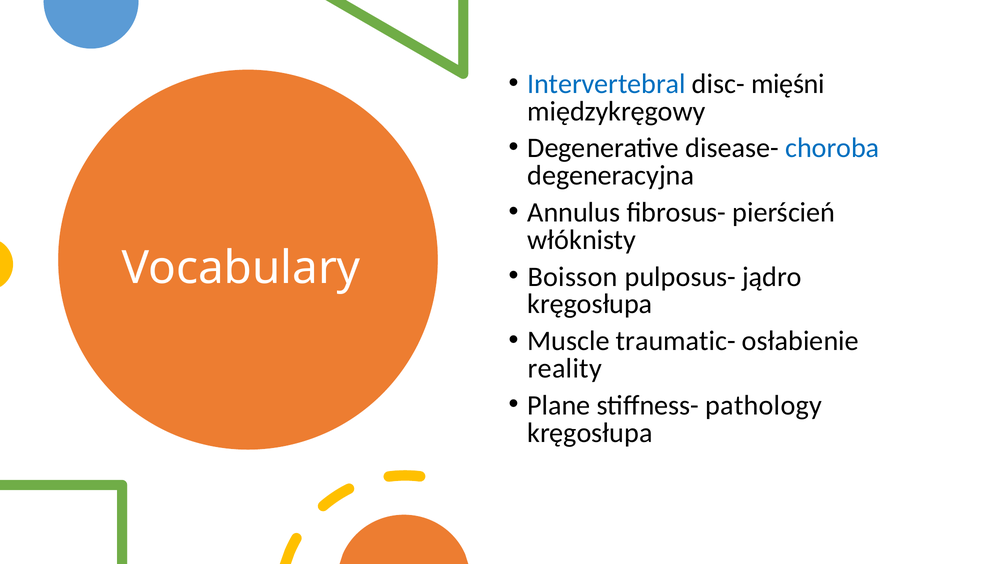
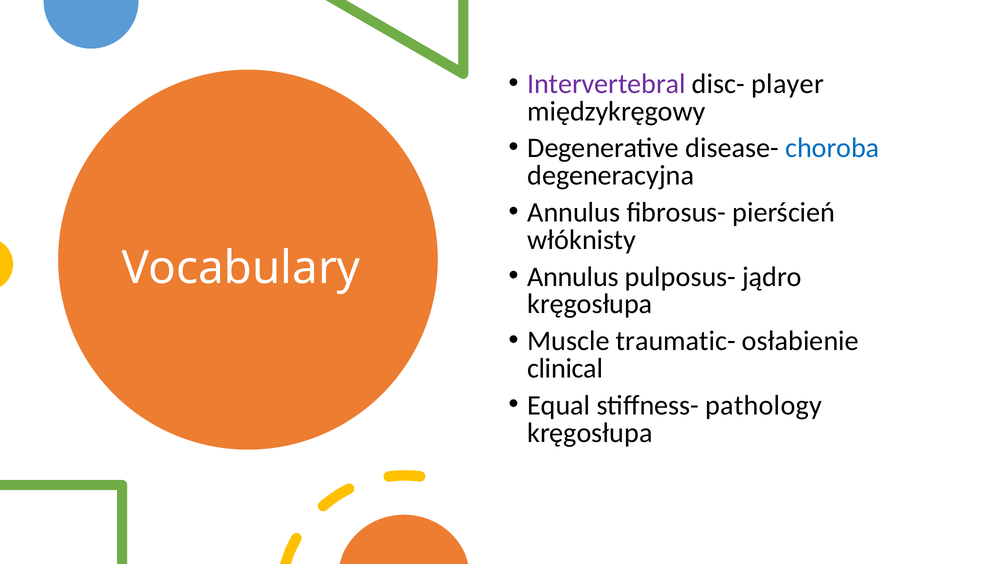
Intervertebral colour: blue -> purple (606, 84)
mięśni: mięśni -> player (788, 84)
Boisson: Boisson -> Annulus (573, 277)
reality: reality -> clinical (565, 368)
Plane: Plane -> Equal (559, 405)
